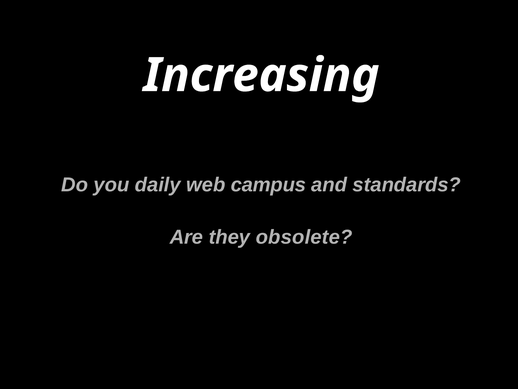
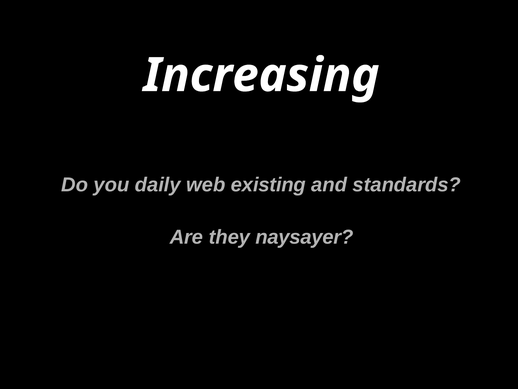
campus: campus -> existing (268, 185)
obsolete: obsolete -> naysayer (304, 237)
